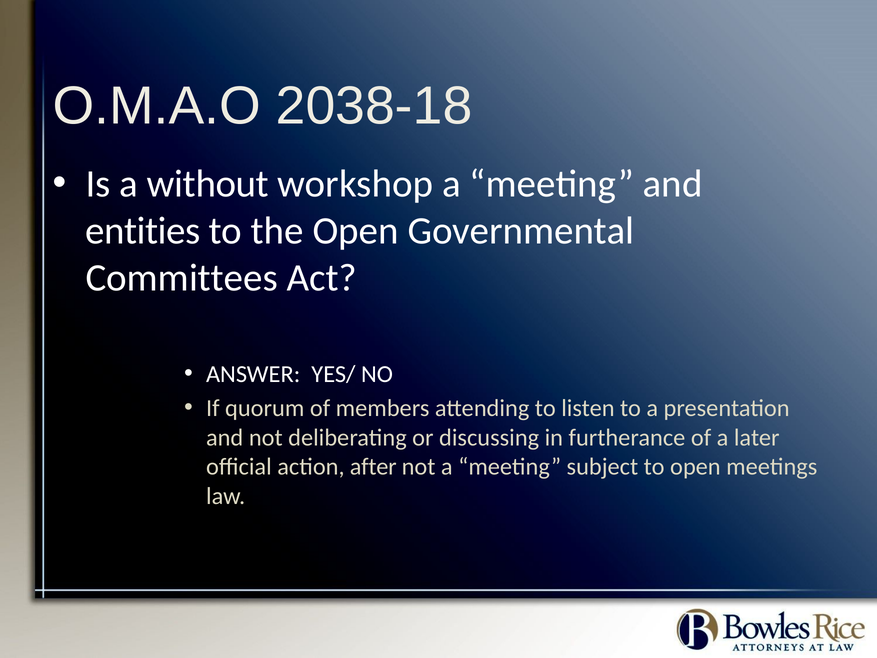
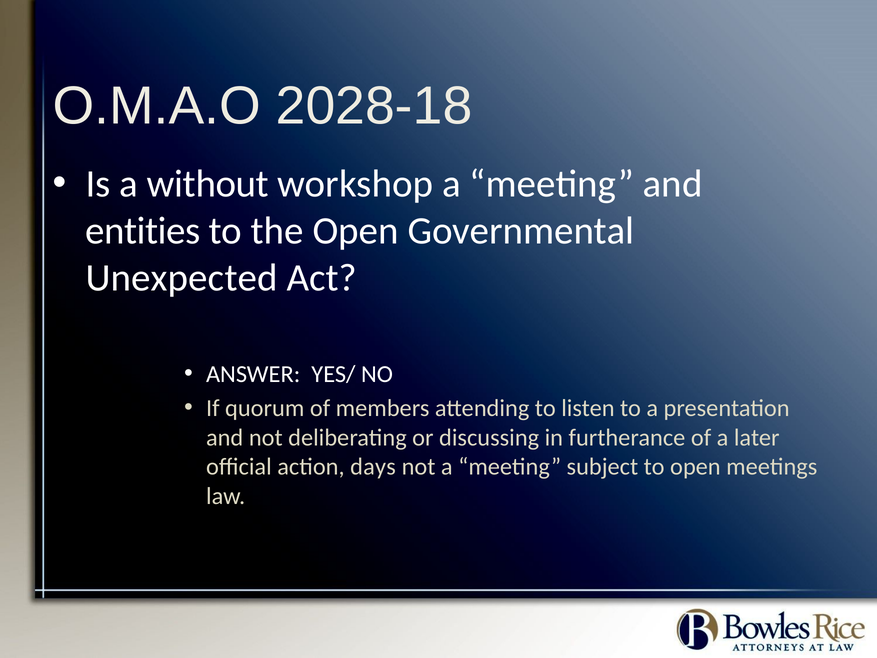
2038-18: 2038-18 -> 2028-18 (374, 106)
Committees: Committees -> Unexpected (182, 278)
after: after -> days (373, 467)
